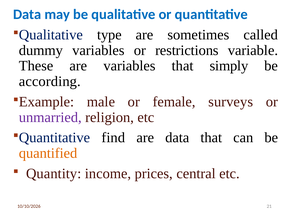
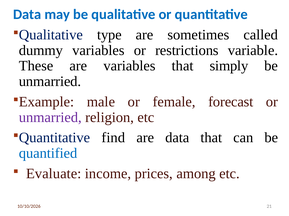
according: according -> unmarried (50, 82)
surveys: surveys -> forecast (231, 102)
quantified colour: orange -> blue (48, 154)
Quantity: Quantity -> Evaluate (54, 174)
central: central -> among (196, 174)
